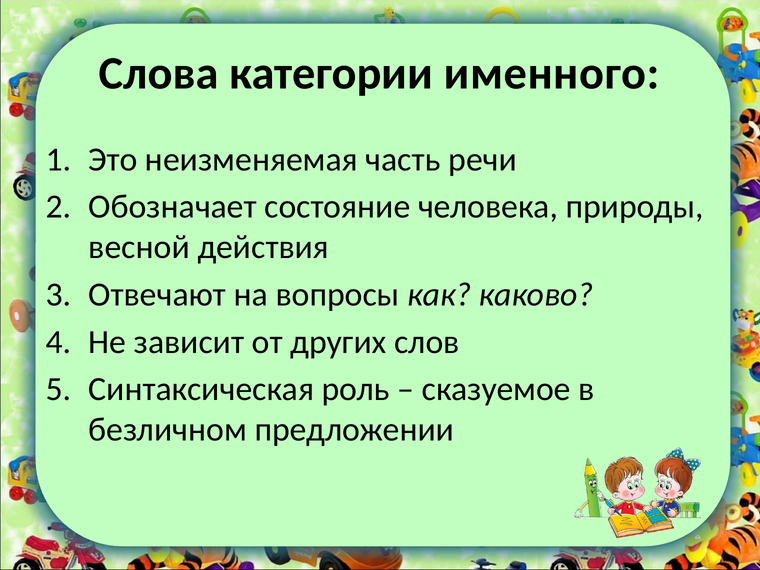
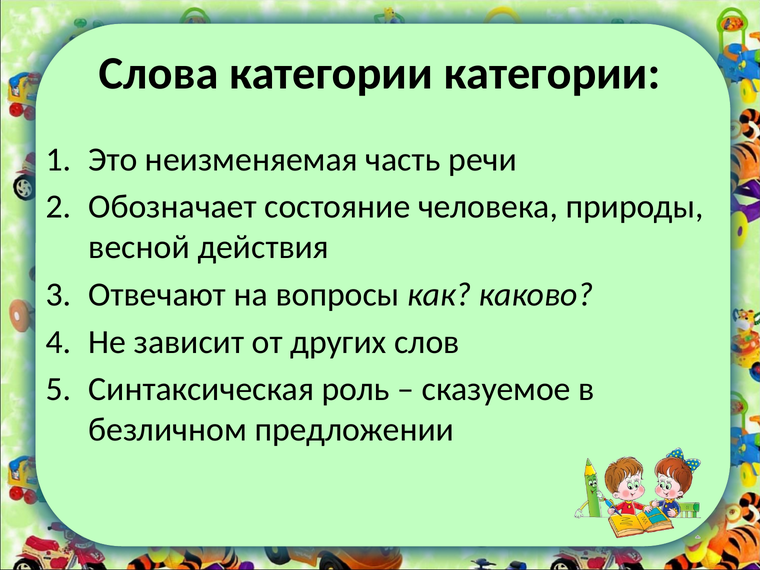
категории именного: именного -> категории (552, 74)
